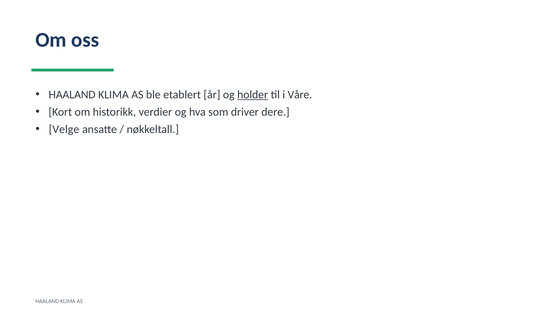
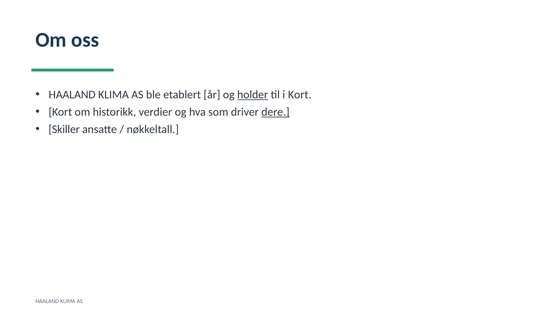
i Våre: Våre -> Kort (300, 95)
dere underline: none -> present (275, 112)
Velge: Velge -> Skiller (64, 129)
